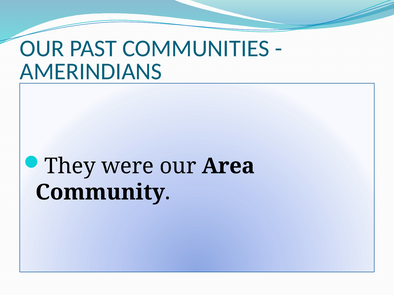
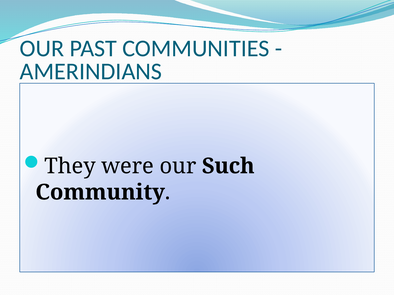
Area: Area -> Such (228, 166)
